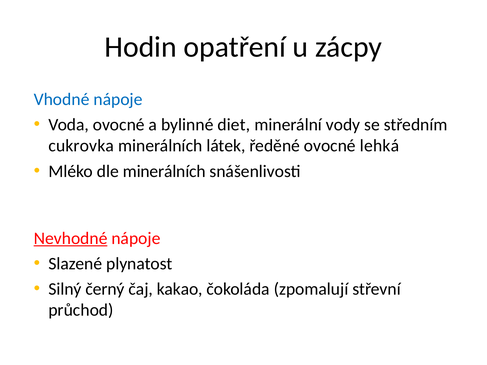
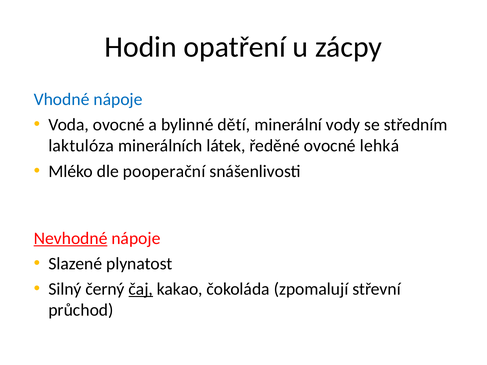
diet: diet -> dětí (234, 125)
cukrovka: cukrovka -> laktulóza (81, 146)
dle minerálních: minerálních -> pooperační (164, 171)
čaj underline: none -> present (141, 289)
